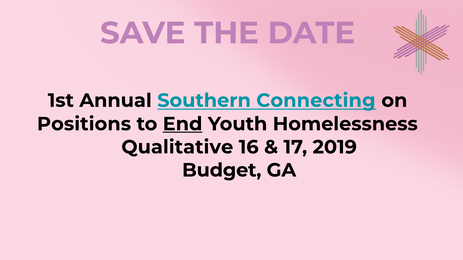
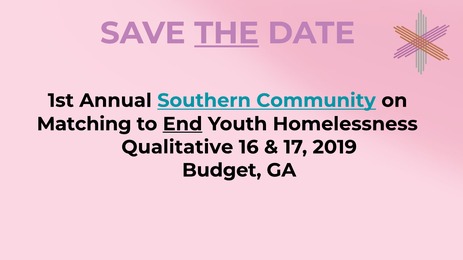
THE underline: none -> present (227, 33)
Connecting: Connecting -> Community (316, 101)
Positions: Positions -> Matching (84, 124)
